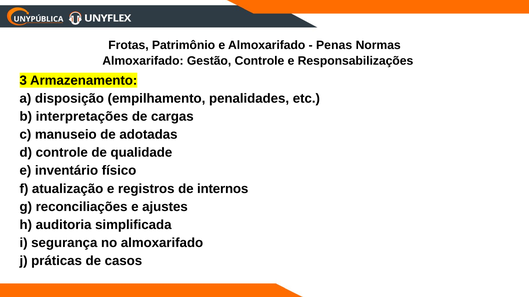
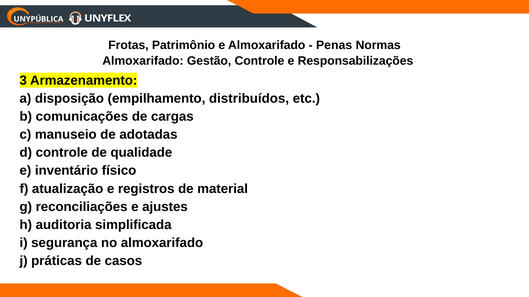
penalidades: penalidades -> distribuídos (249, 99)
interpretações: interpretações -> comunicações (82, 117)
internos: internos -> material (223, 189)
